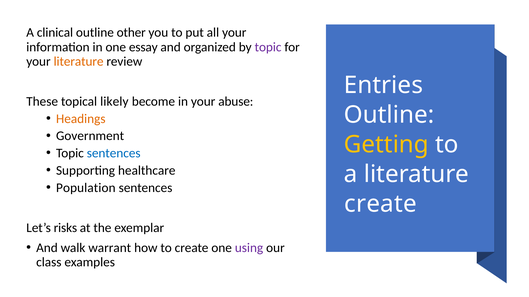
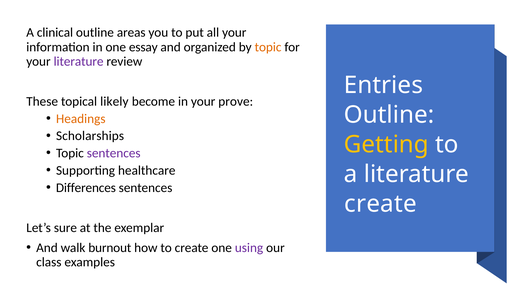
other: other -> areas (131, 33)
topic colour: purple -> orange (268, 47)
literature colour: orange -> purple (79, 62)
abuse: abuse -> prove (236, 102)
Government: Government -> Scholarships (90, 136)
sentences colour: blue -> purple (114, 153)
Population: Population -> Differences (86, 188)
risks: risks -> sure (65, 228)
warrant: warrant -> burnout (110, 248)
